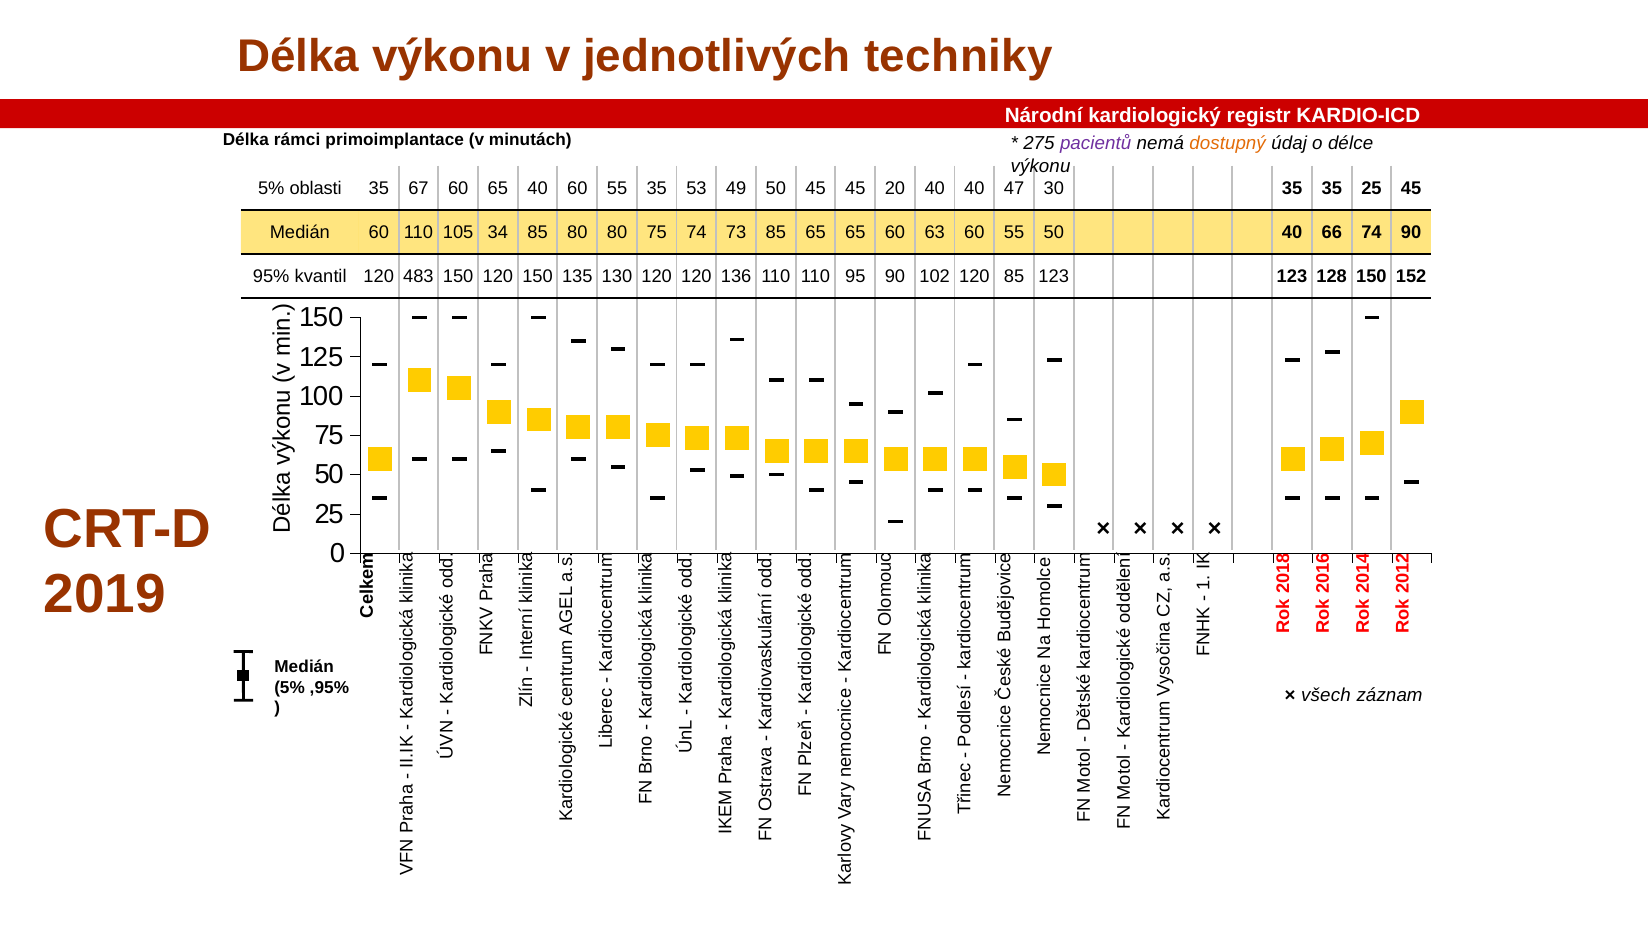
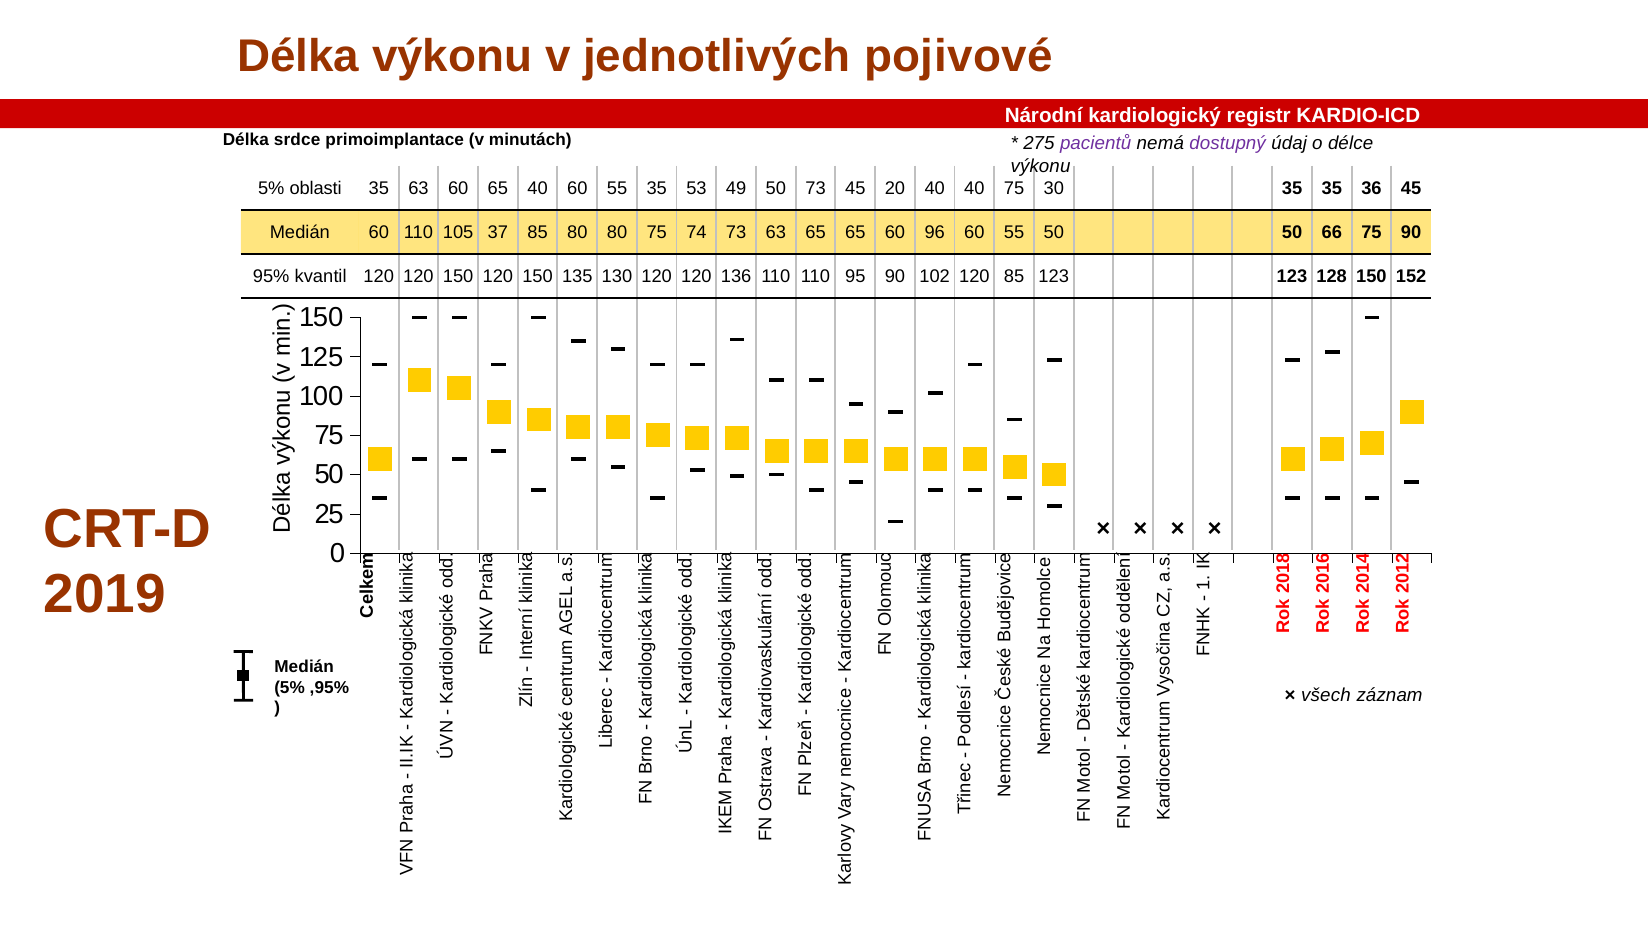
techniky: techniky -> pojivové (959, 57)
rámci: rámci -> srdce (297, 140)
dostupný colour: orange -> purple (1228, 143)
35 67: 67 -> 63 (418, 189)
50 45: 45 -> 73 (816, 189)
40 47: 47 -> 75 (1014, 189)
35 25: 25 -> 36 (1371, 189)
34: 34 -> 37 (498, 233)
73 85: 85 -> 63 (776, 233)
63: 63 -> 96 (935, 233)
50 40: 40 -> 50 (1292, 233)
66 74: 74 -> 75 (1371, 233)
kvantil 120 483: 483 -> 120 (418, 277)
